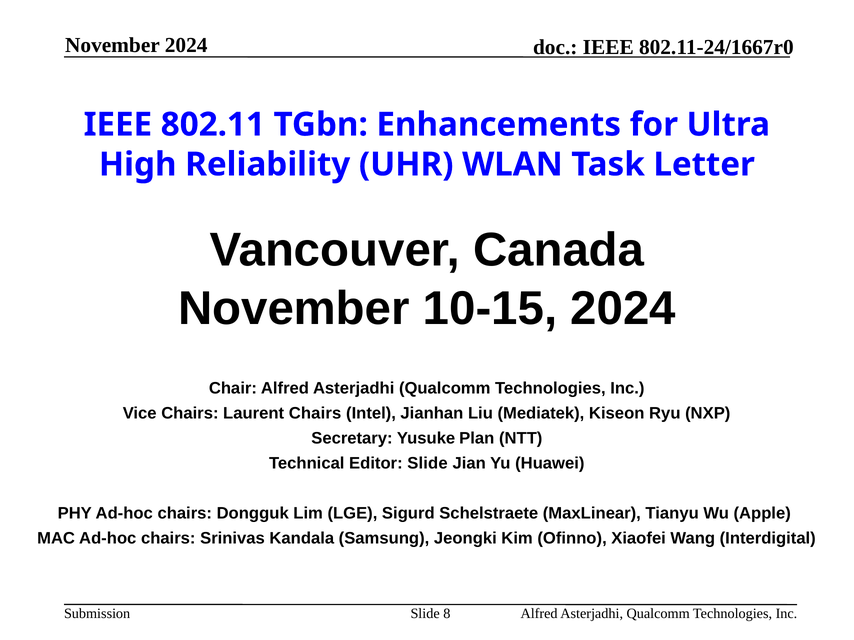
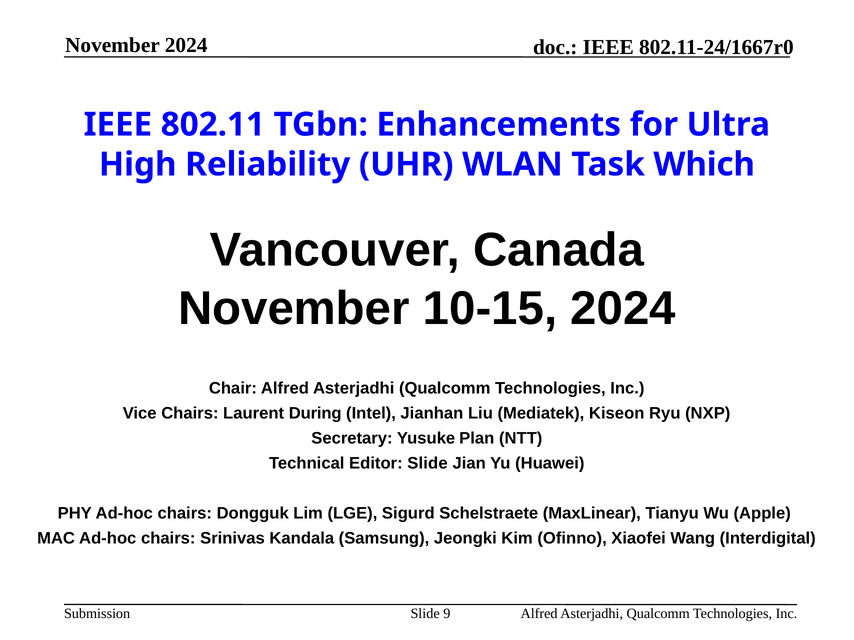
Letter: Letter -> Which (704, 165)
Laurent Chairs: Chairs -> During (315, 413)
8: 8 -> 9 (447, 614)
